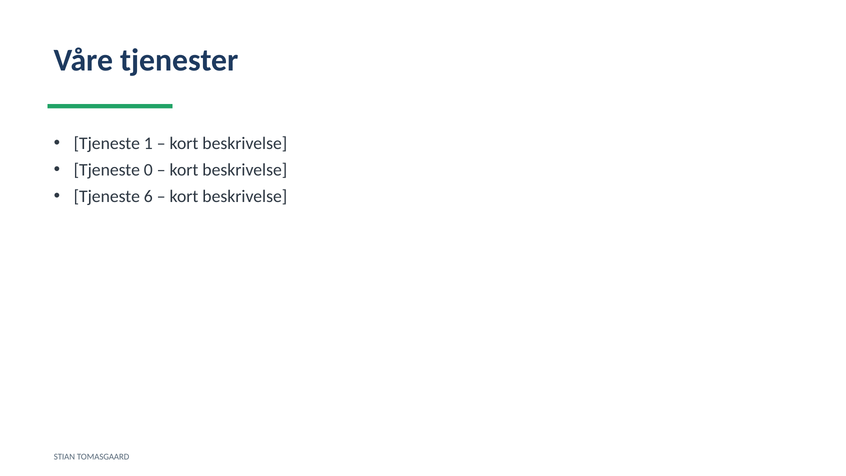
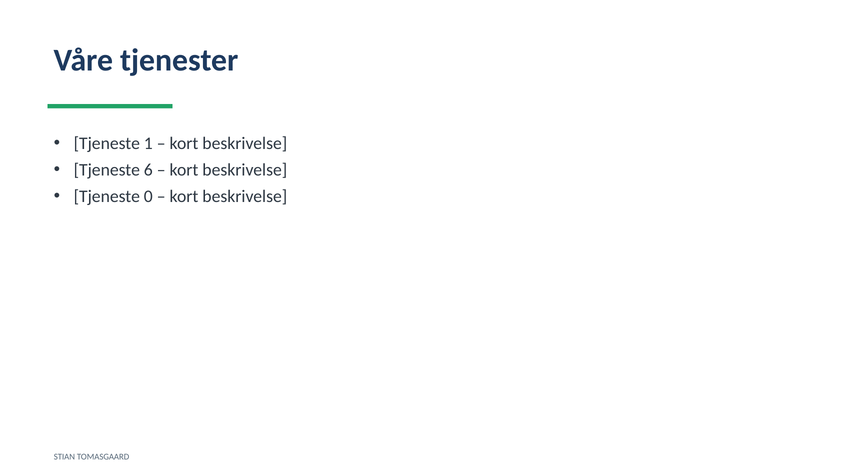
0: 0 -> 6 (148, 170)
6: 6 -> 0 (148, 196)
